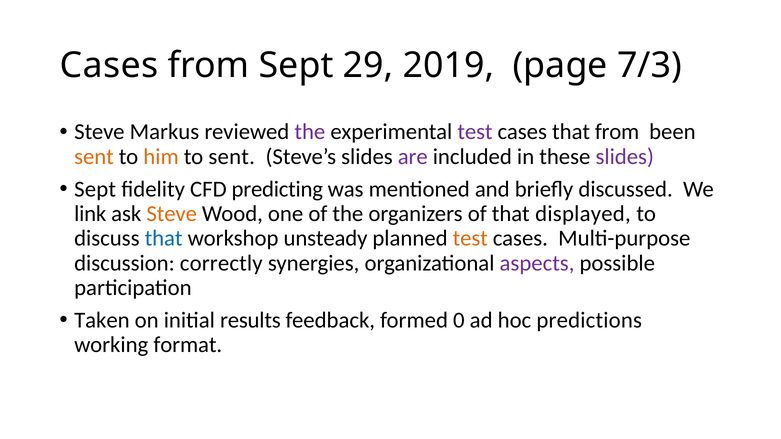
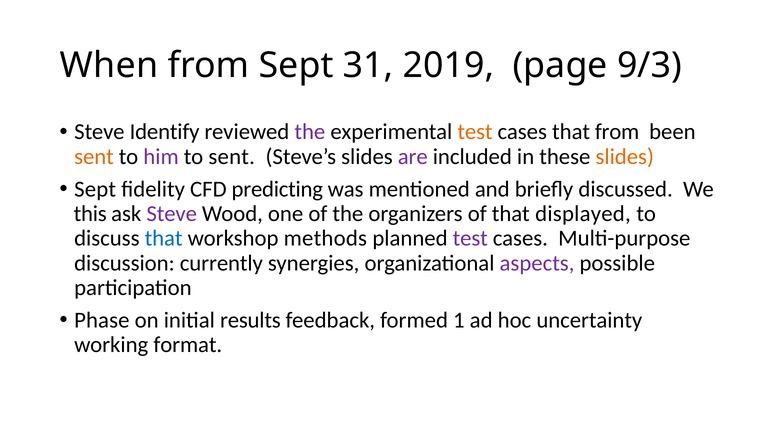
Cases: Cases -> When (109, 66)
29: 29 -> 31 (368, 66)
7/3: 7/3 -> 9/3 (650, 66)
Markus: Markus -> Identify (165, 132)
test colour: purple -> orange (475, 132)
him colour: orange -> purple (161, 157)
slides colour: purple -> orange (625, 157)
link: link -> this (90, 214)
Steve colour: orange -> purple (172, 214)
unsteady: unsteady -> methods (325, 239)
test colour: orange -> purple (470, 239)
correctly: correctly -> currently (221, 263)
Taken: Taken -> Phase (102, 321)
0: 0 -> 1 (459, 321)
predictions: predictions -> uncertainty (589, 321)
